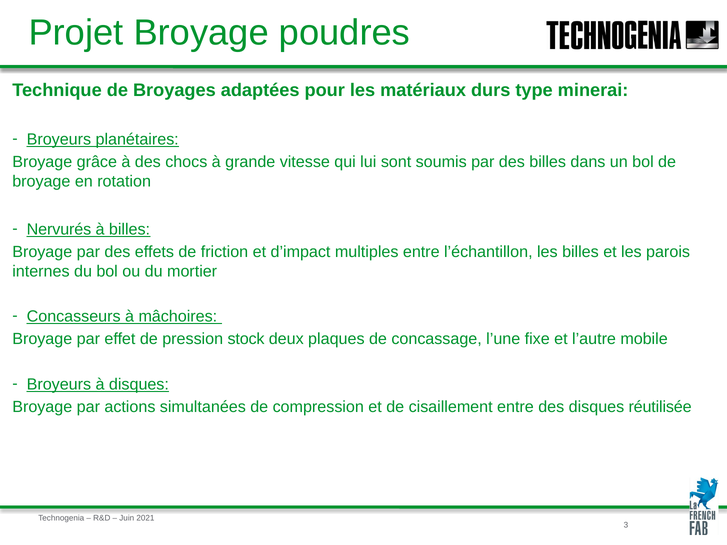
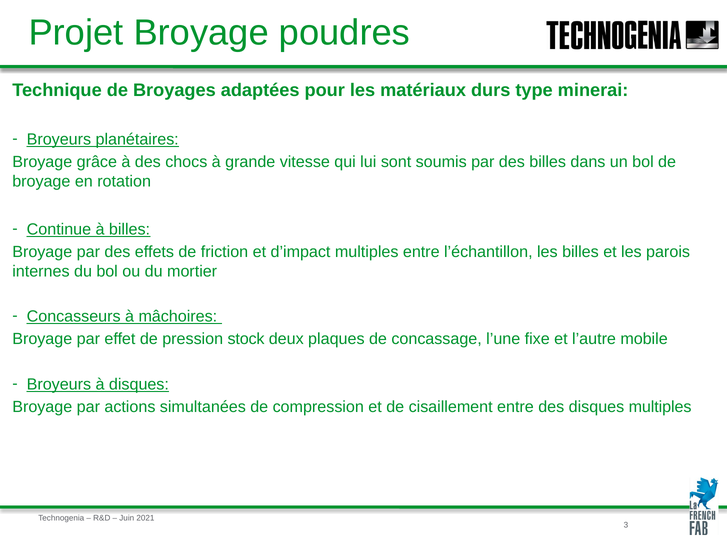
Nervurés: Nervurés -> Continue (59, 229)
disques réutilisée: réutilisée -> multiples (660, 407)
